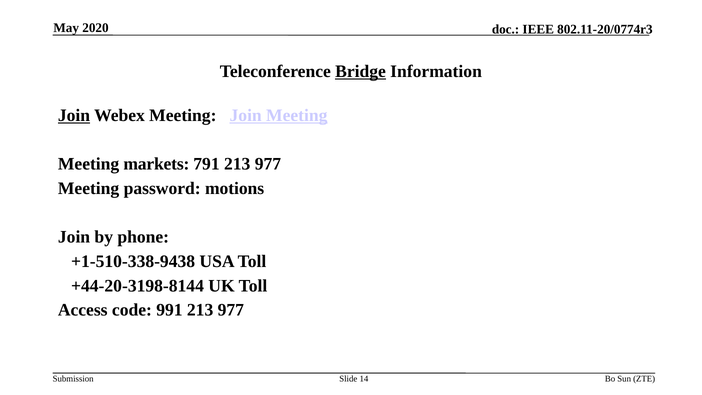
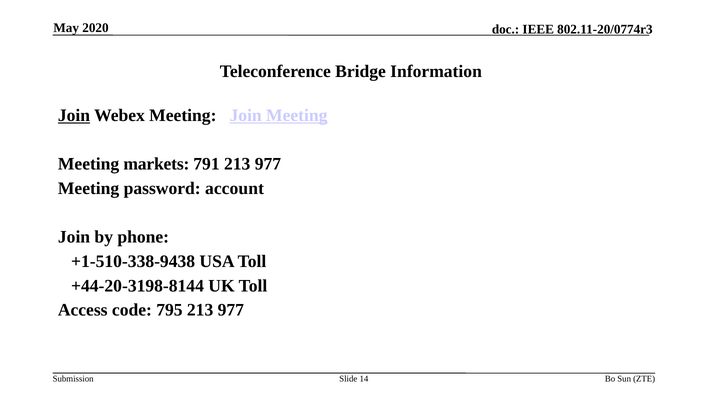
Bridge underline: present -> none (361, 71)
motions: motions -> account (235, 188)
991: 991 -> 795 (169, 310)
